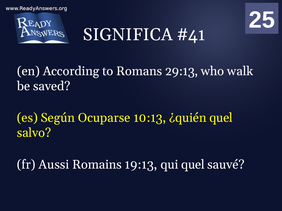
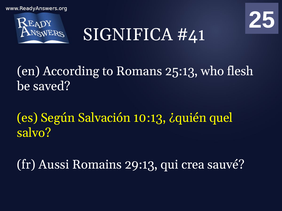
29:13: 29:13 -> 25:13 (182, 71)
walk: walk -> flesh (240, 71)
Ocuparse: Ocuparse -> Salvación (104, 118)
19:13: 19:13 -> 29:13 (141, 165)
qui quel: quel -> crea (193, 165)
